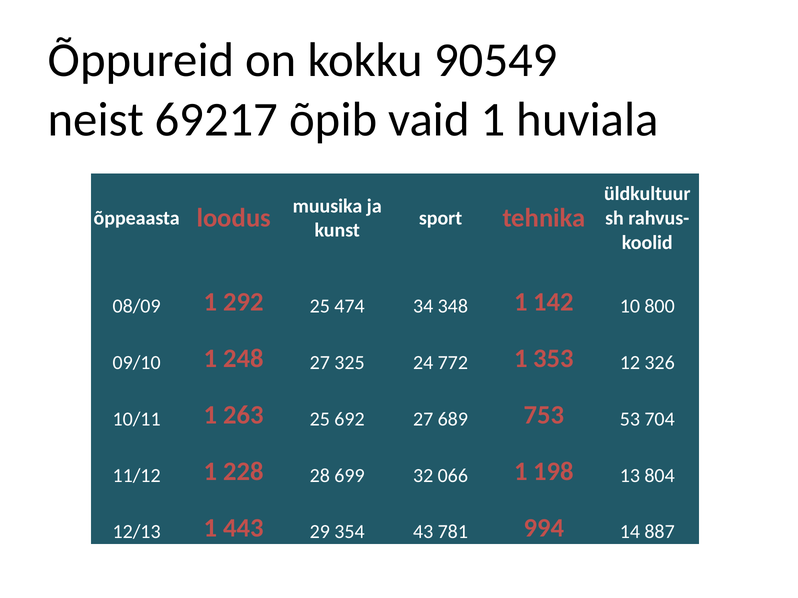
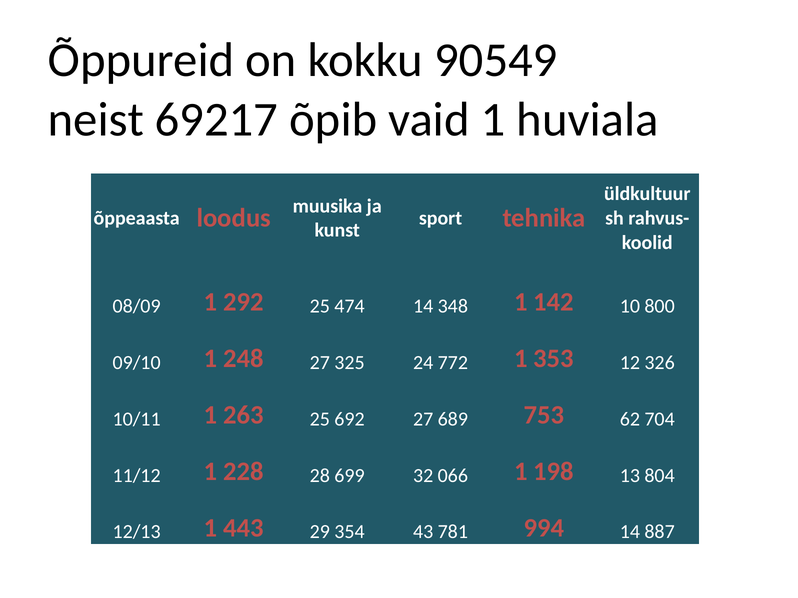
474 34: 34 -> 14 (423, 306)
53: 53 -> 62 (630, 419)
